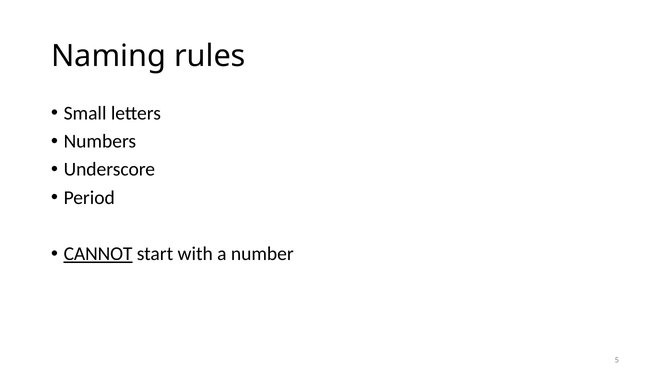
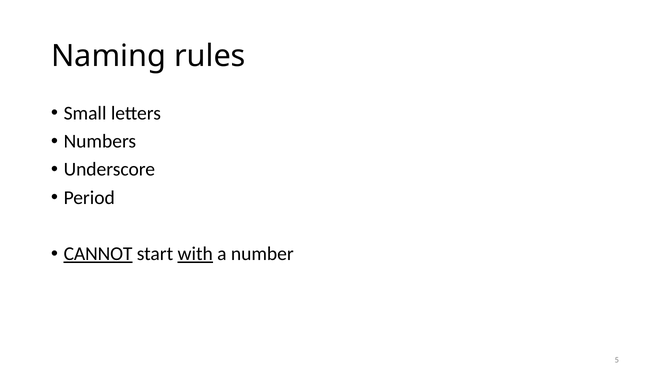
with underline: none -> present (195, 254)
